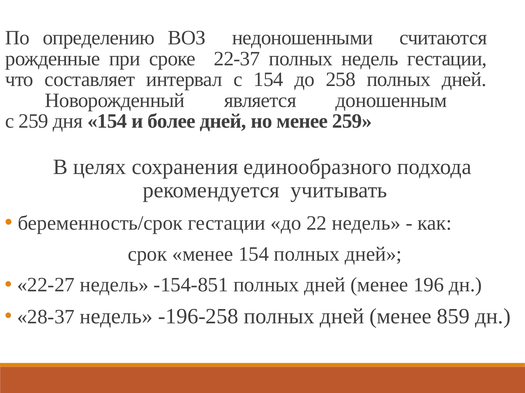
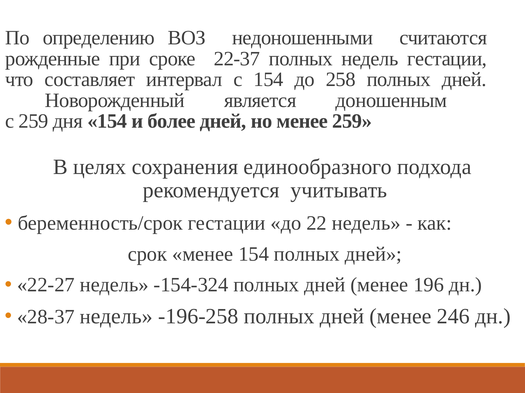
-154-851: -154-851 -> -154-324 (191, 285)
859: 859 -> 246 (453, 317)
